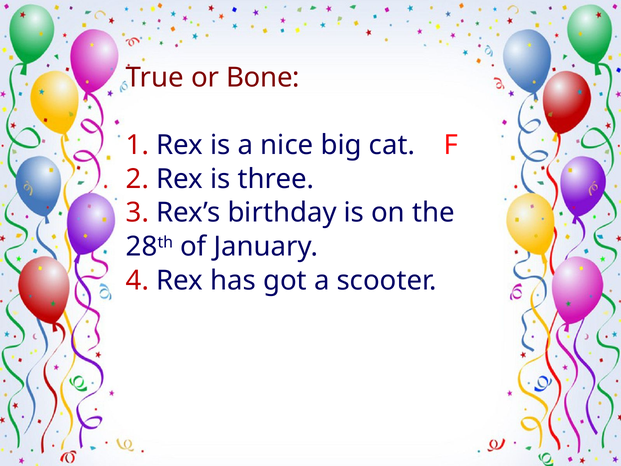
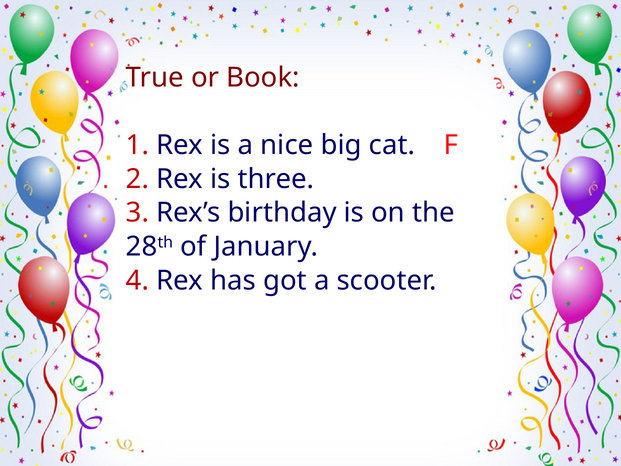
Bone: Bone -> Book (263, 77)
